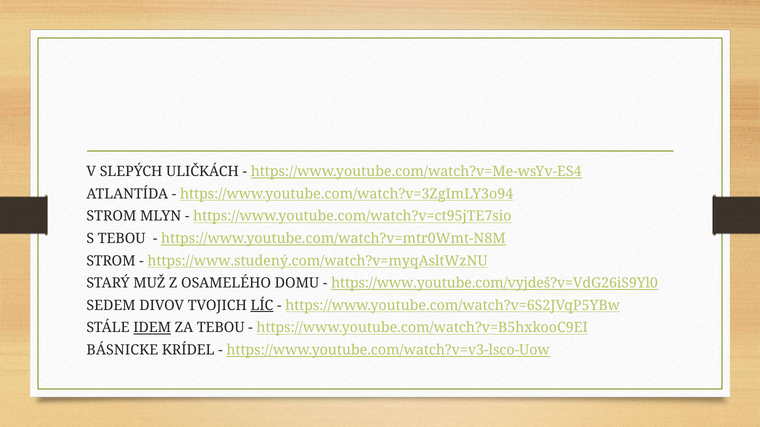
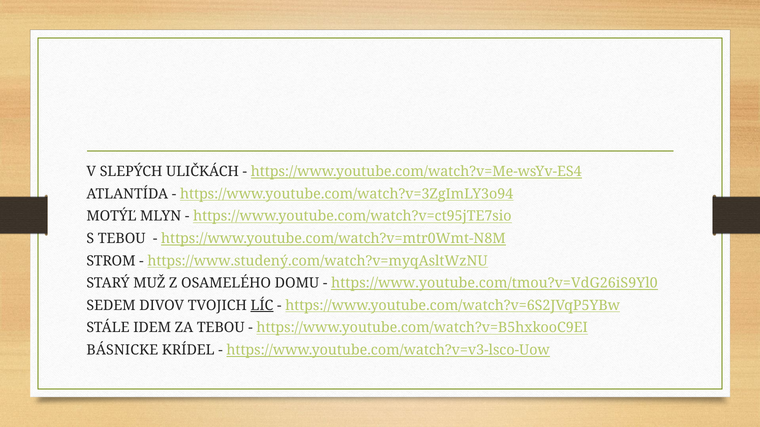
STROM: STROM -> MOTÝĽ (112, 216)
https://www.youtube.com/vyjdeš?v=VdG26iS9Yl0: https://www.youtube.com/vyjdeš?v=VdG26iS9Yl0 -> https://www.youtube.com/tmou?v=VdG26iS9Yl0 (494, 283)
IDEM underline: present -> none (152, 328)
